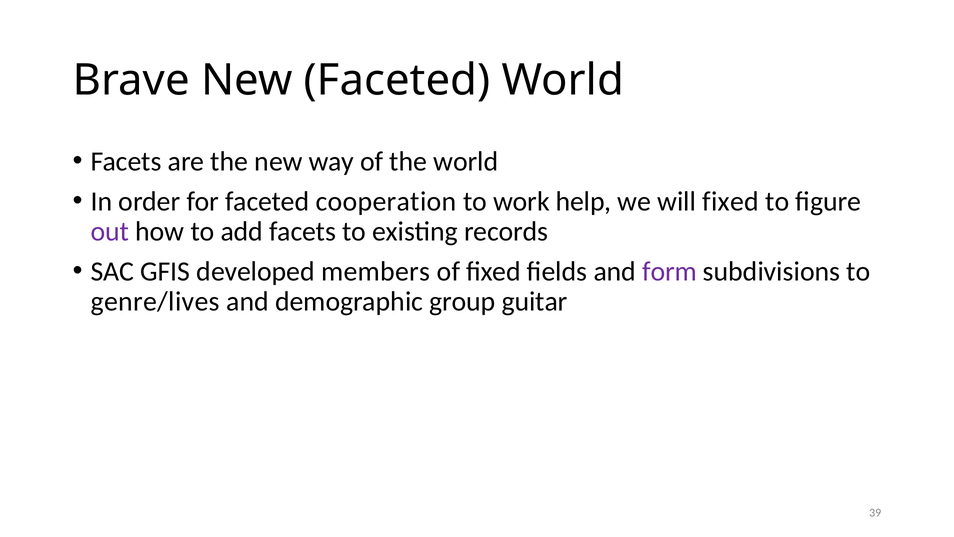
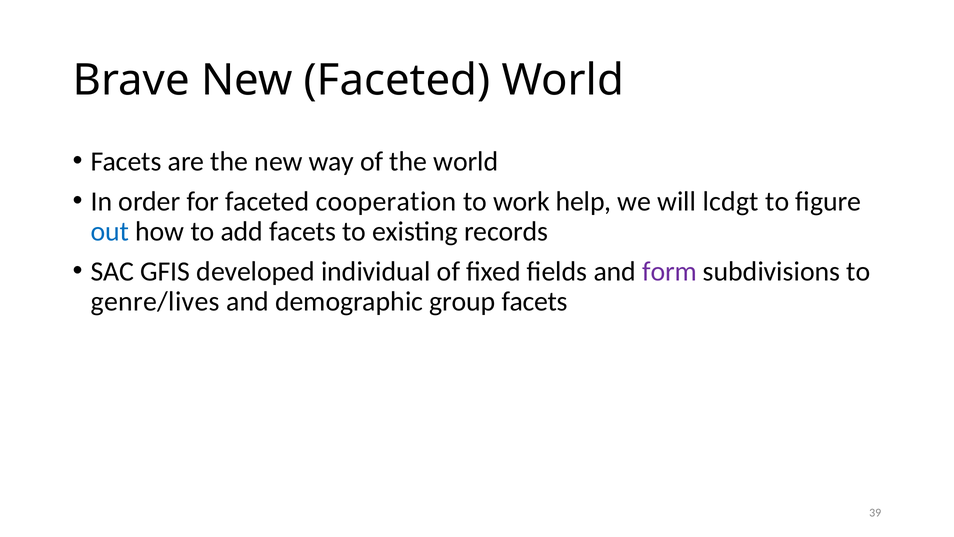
will fixed: fixed -> lcdgt (731, 201)
out colour: purple -> blue (110, 231)
members: members -> individual (376, 271)
group guitar: guitar -> facets (535, 301)
